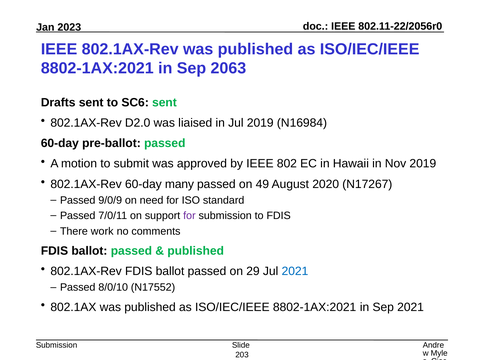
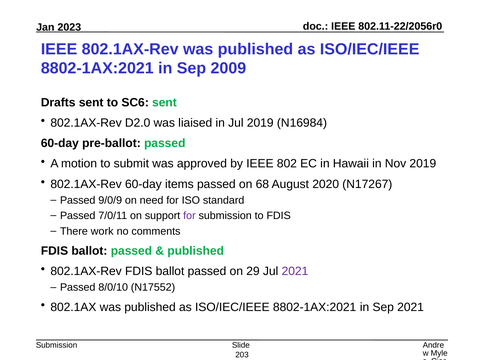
2063: 2063 -> 2009 (228, 68)
many: many -> items (179, 184)
49: 49 -> 68 (262, 184)
2021 colour: blue -> purple (295, 271)
